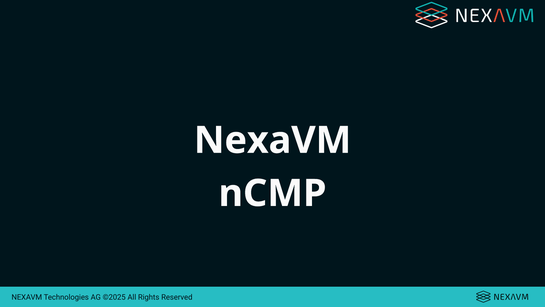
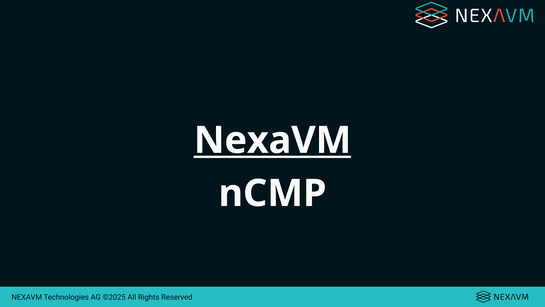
NexaVM underline: none -> present (273, 140)
